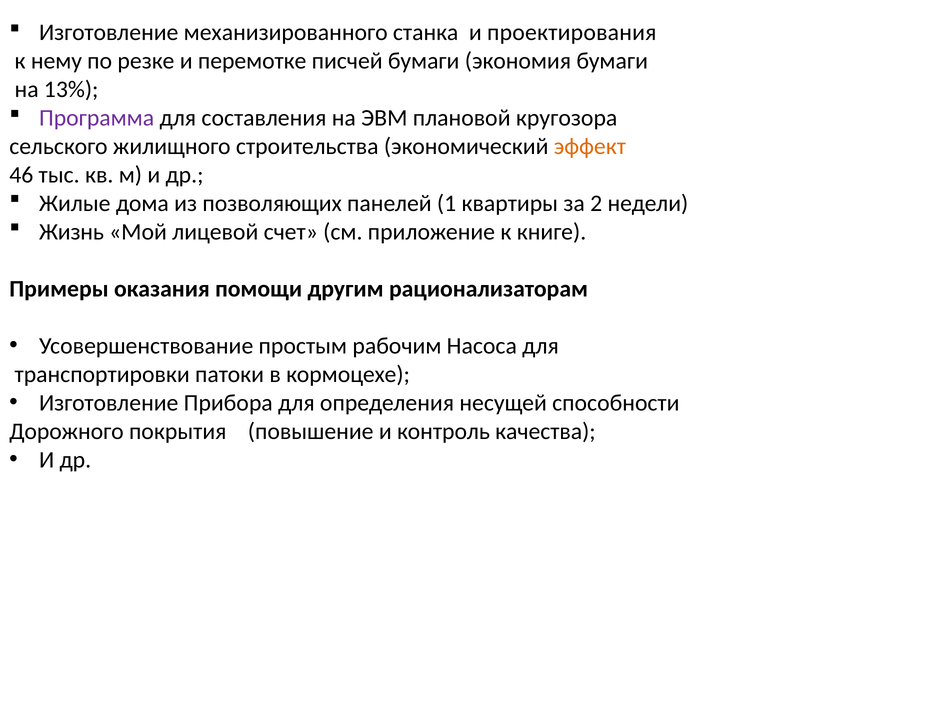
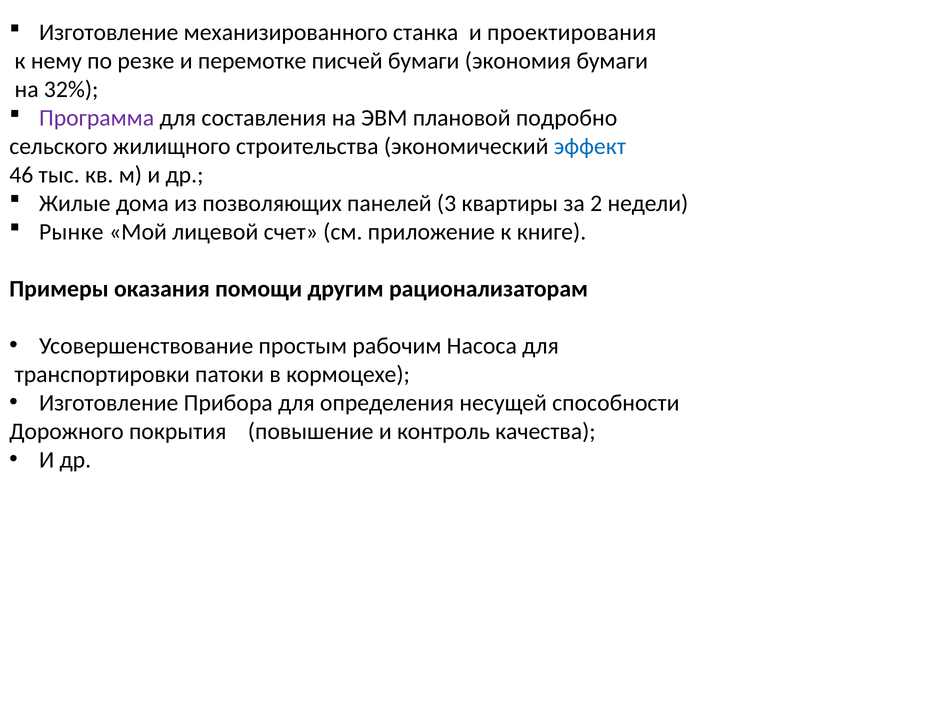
13%: 13% -> 32% (71, 90)
кругозора: кругозора -> подробно (567, 118)
эффект colour: orange -> blue (590, 147)
1: 1 -> 3 (447, 204)
Жизнь: Жизнь -> Рынке (71, 232)
